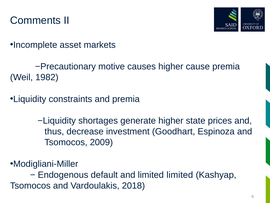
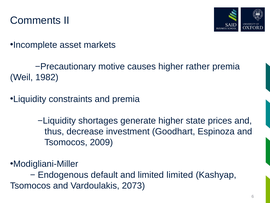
cause: cause -> rather (198, 66)
2018: 2018 -> 2073 (133, 185)
